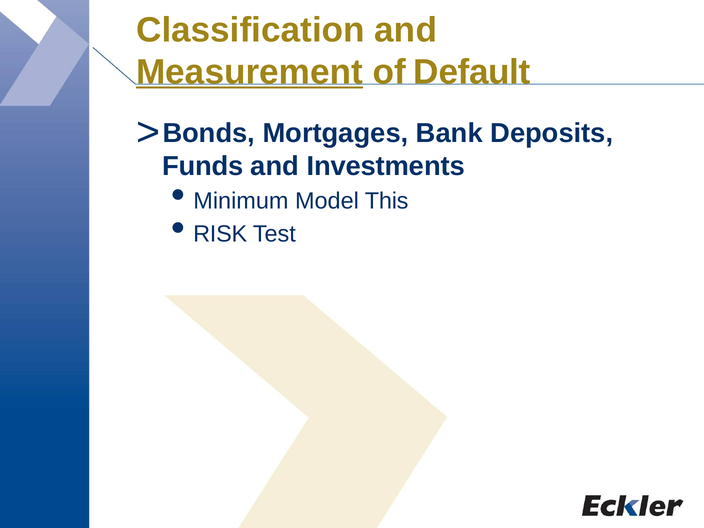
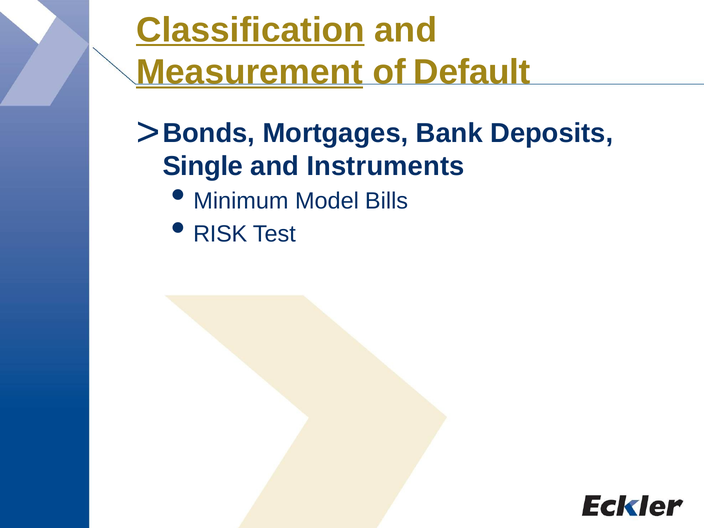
Classification underline: none -> present (250, 30)
Funds: Funds -> Single (203, 166)
Investments: Investments -> Instruments (386, 166)
This: This -> Bills (387, 201)
